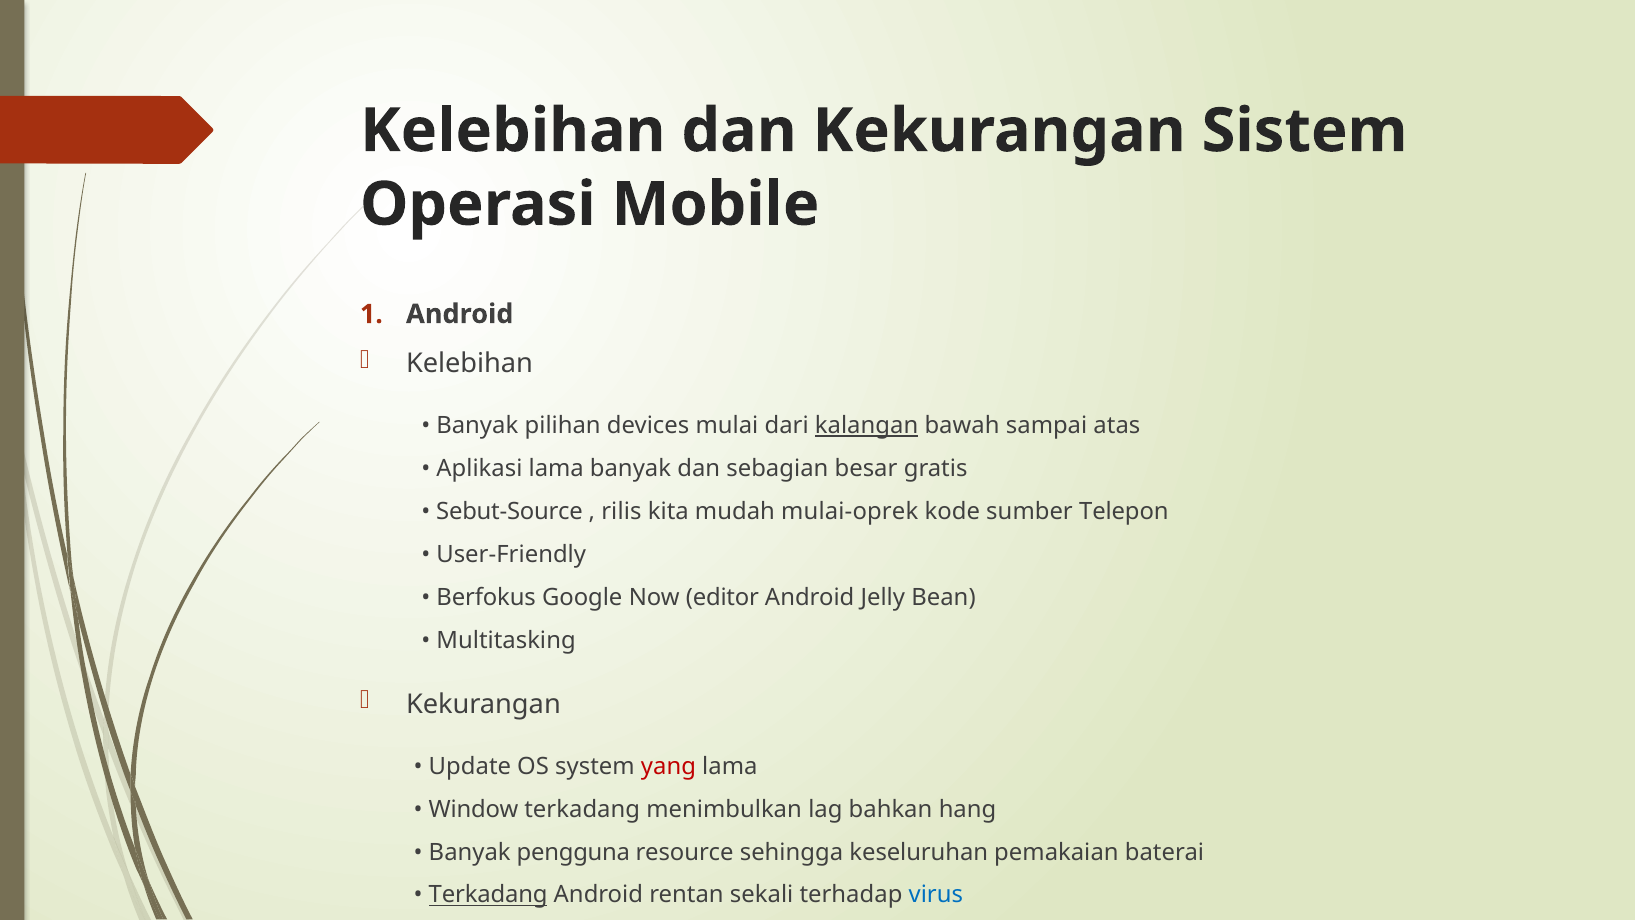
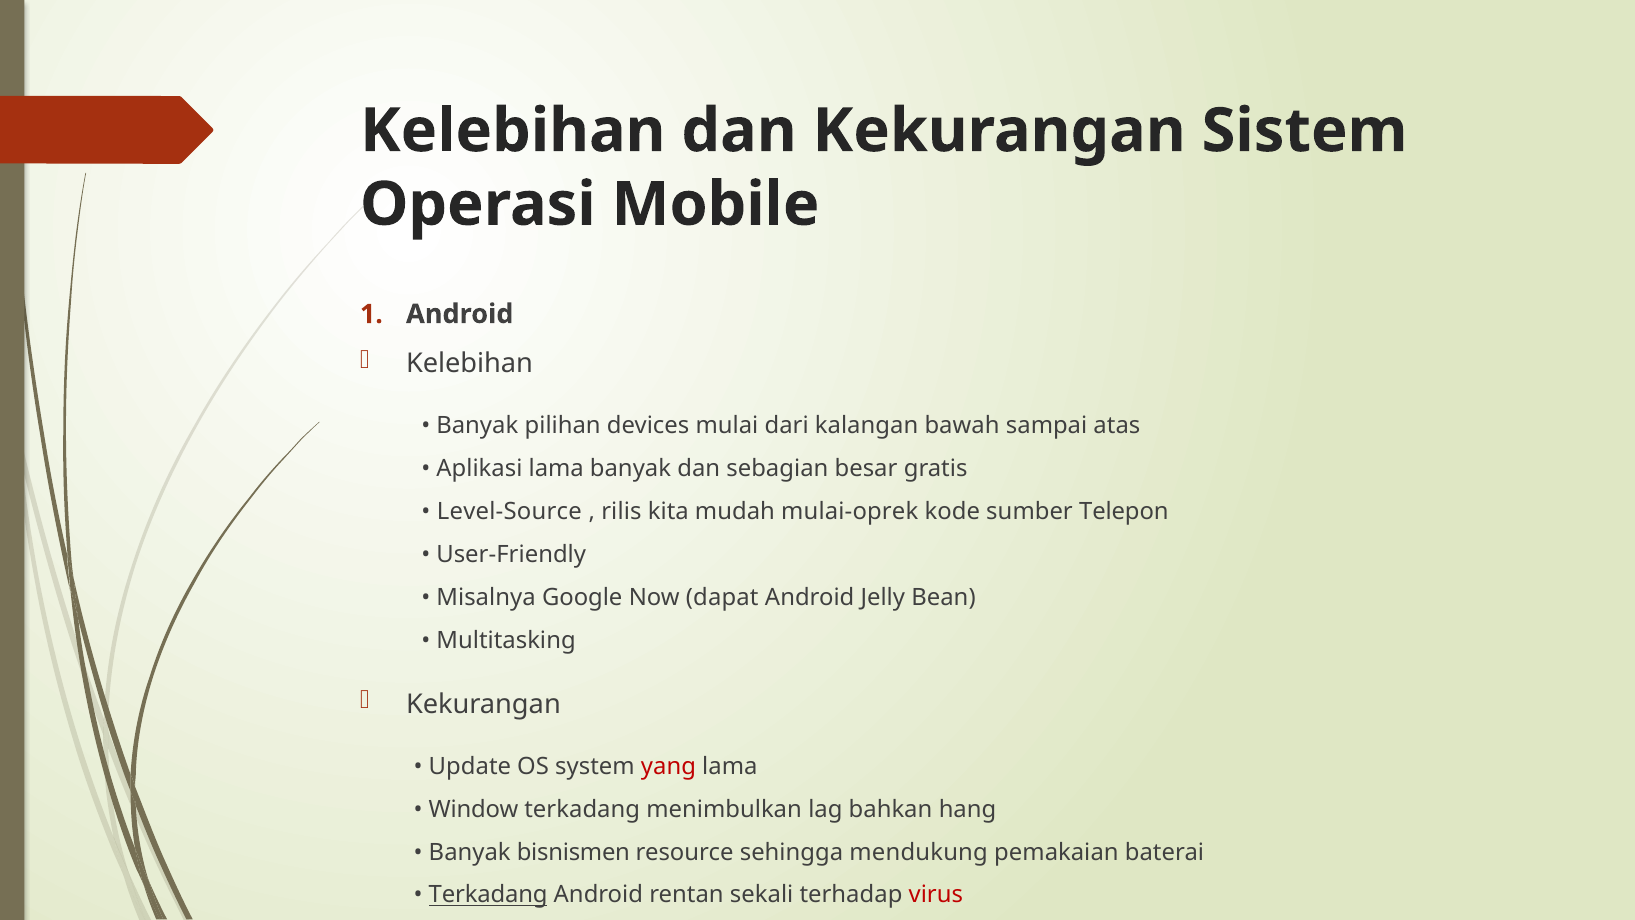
kalangan underline: present -> none (867, 425)
Sebut-Source: Sebut-Source -> Level-Source (509, 511)
Berfokus: Berfokus -> Misalnya (486, 597)
editor: editor -> dapat (722, 597)
pengguna: pengguna -> bisnismen (573, 852)
keseluruhan: keseluruhan -> mendukung (919, 852)
virus colour: blue -> red (936, 895)
